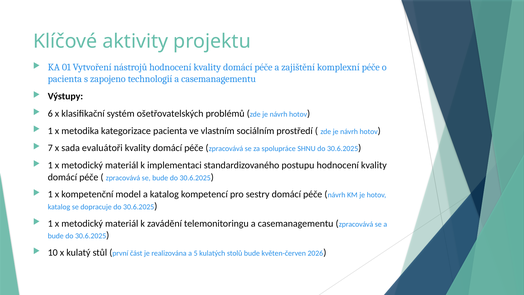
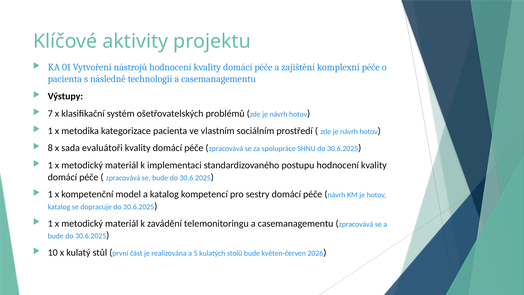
zapojeno: zapojeno -> následně (108, 79)
6: 6 -> 7 (50, 113)
7: 7 -> 8 (50, 148)
